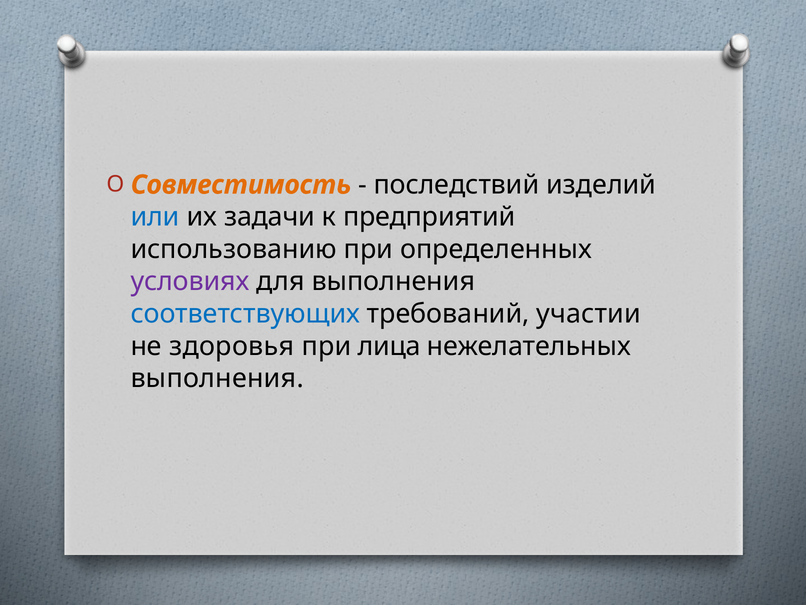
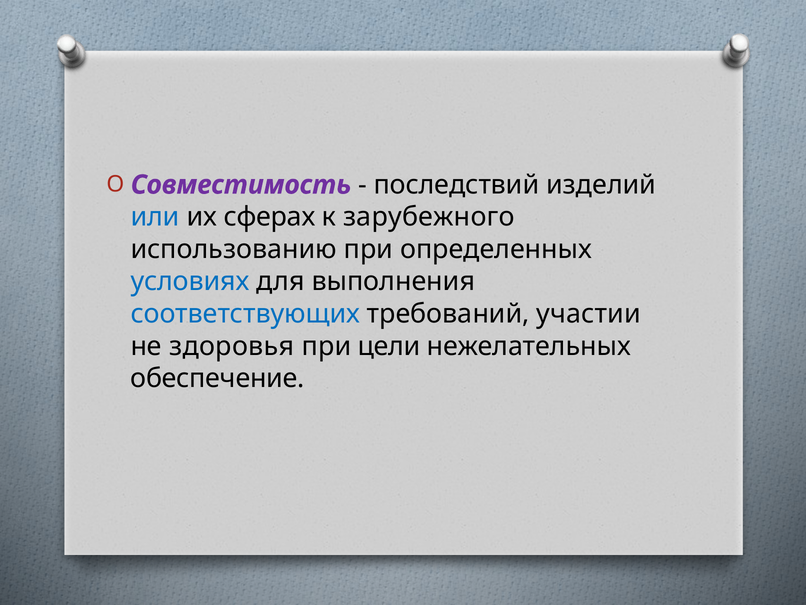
Совместимость colour: orange -> purple (241, 185)
задачи: задачи -> сферах (270, 217)
предприятий: предприятий -> зарубежного (429, 217)
условиях colour: purple -> blue (190, 281)
лица: лица -> цели (389, 346)
выполнения: выполнения -> обеспечение (217, 378)
